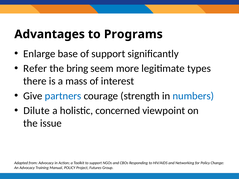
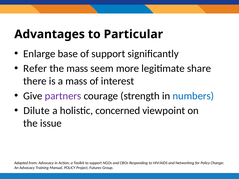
Programs: Programs -> Particular (133, 34)
the bring: bring -> mass (77, 69)
types: types -> share (199, 69)
partners colour: blue -> purple (63, 96)
